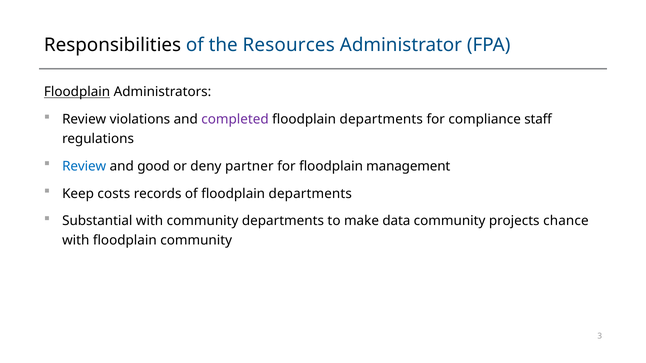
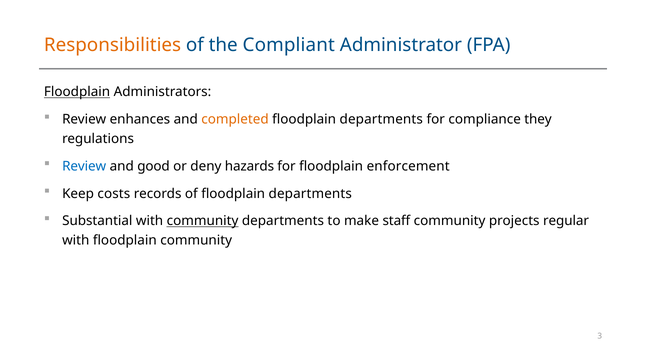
Responsibilities colour: black -> orange (113, 45)
Resources: Resources -> Compliant (289, 45)
violations: violations -> enhances (140, 120)
completed colour: purple -> orange (235, 120)
staff: staff -> they (538, 120)
partner: partner -> hazards (249, 166)
management: management -> enforcement (408, 166)
community underline: none -> present (203, 221)
data: data -> staff (396, 221)
chance: chance -> regular (566, 221)
